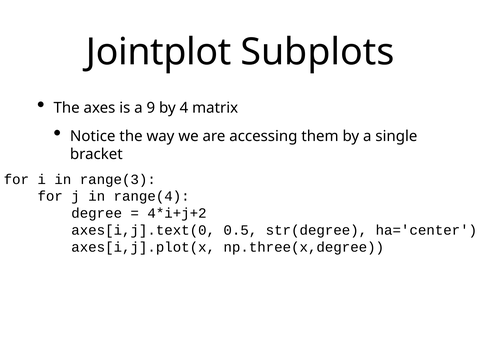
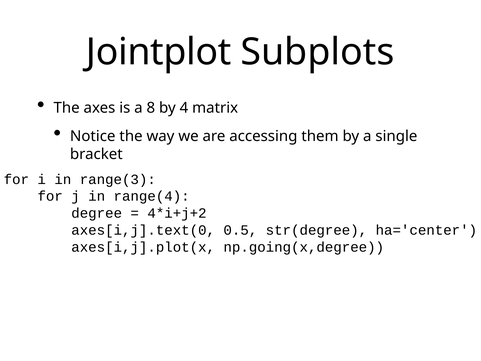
9: 9 -> 8 (151, 108)
np.three(x,degree: np.three(x,degree -> np.going(x,degree (304, 247)
